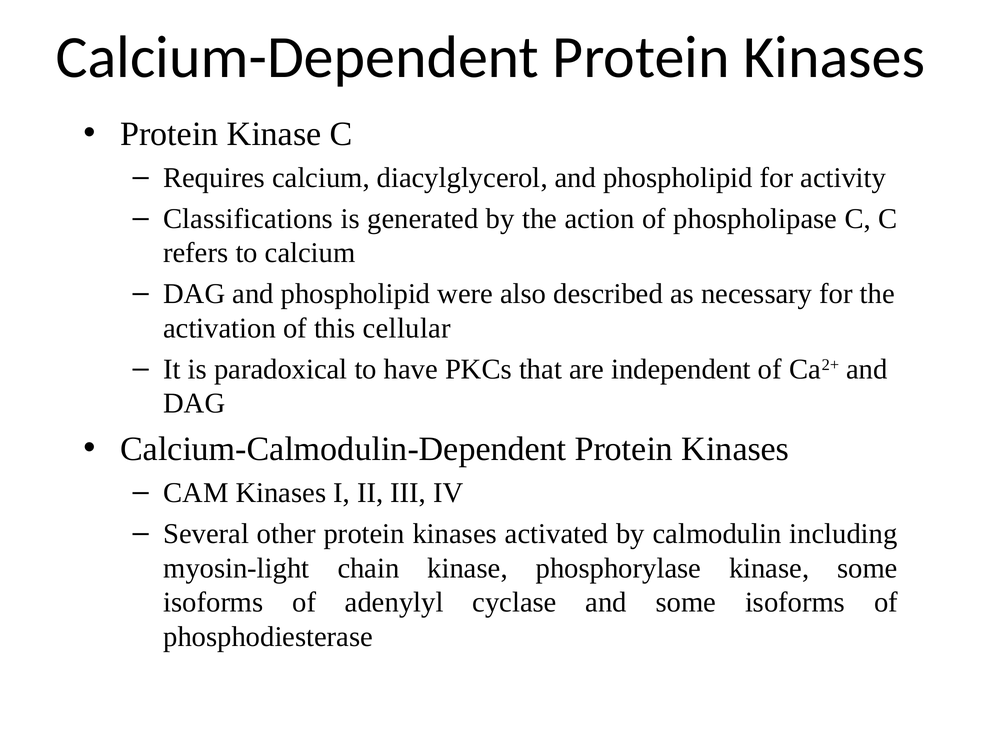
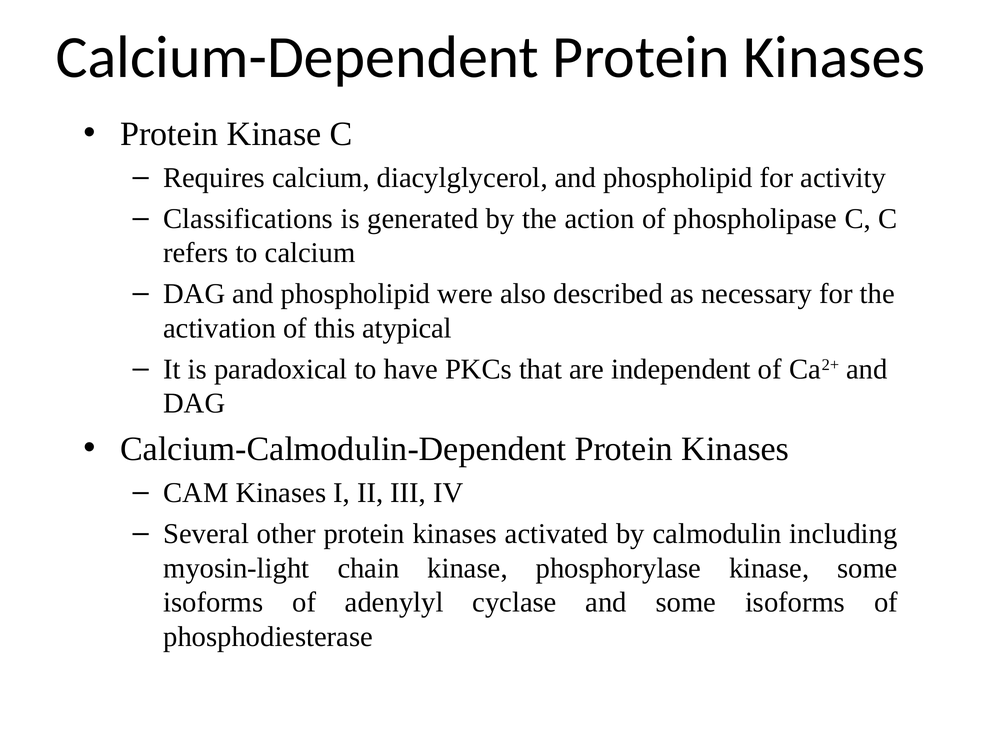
cellular: cellular -> atypical (407, 328)
